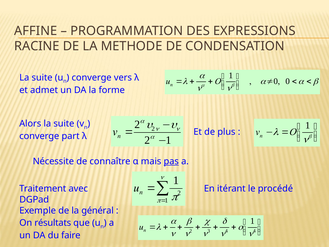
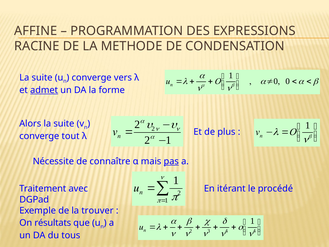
admet underline: none -> present (44, 90)
part: part -> tout (71, 136)
général: général -> trouver (97, 210)
faire: faire -> tous (71, 235)
